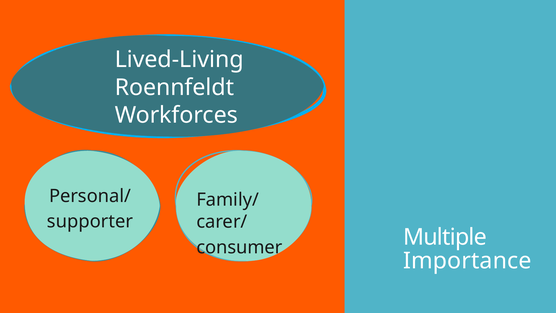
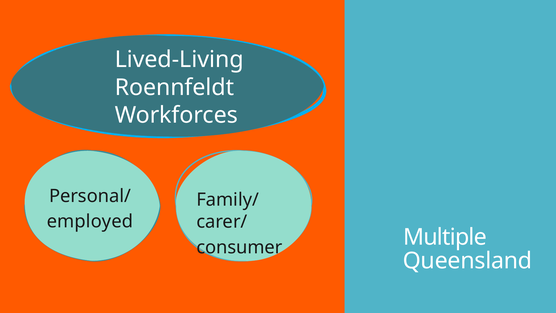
supporter: supporter -> employed (90, 221)
Importance: Importance -> Queensland (467, 261)
